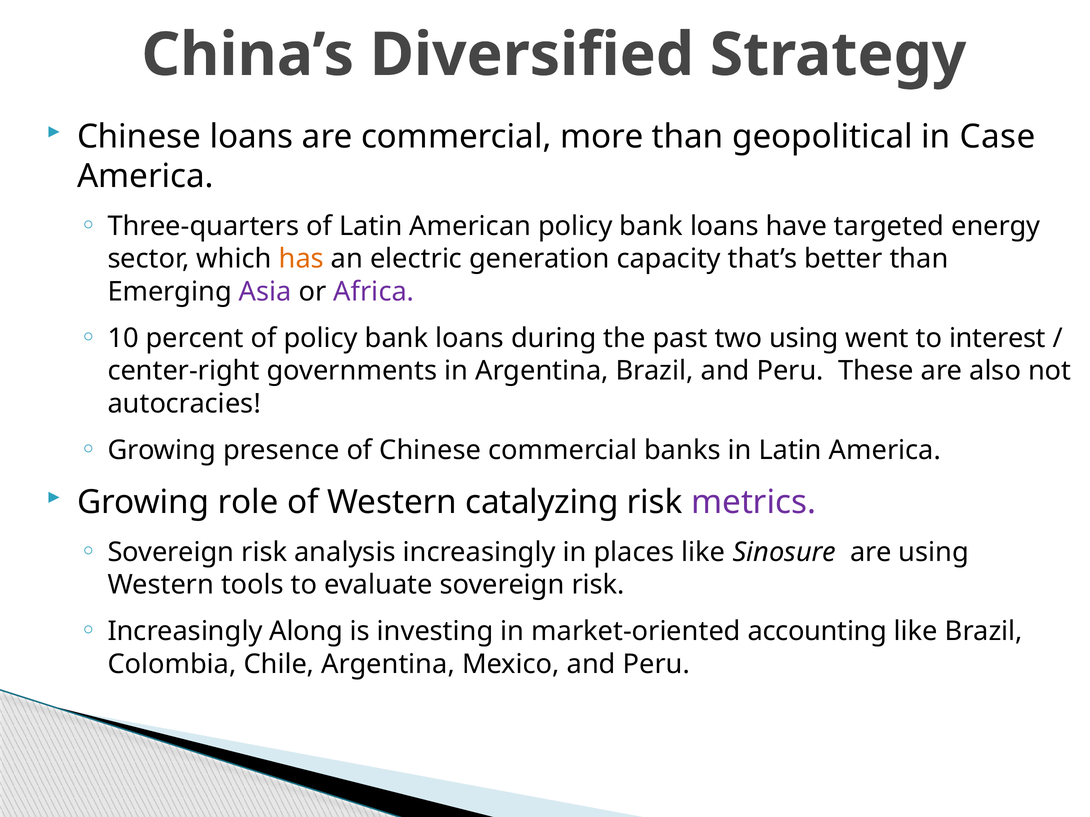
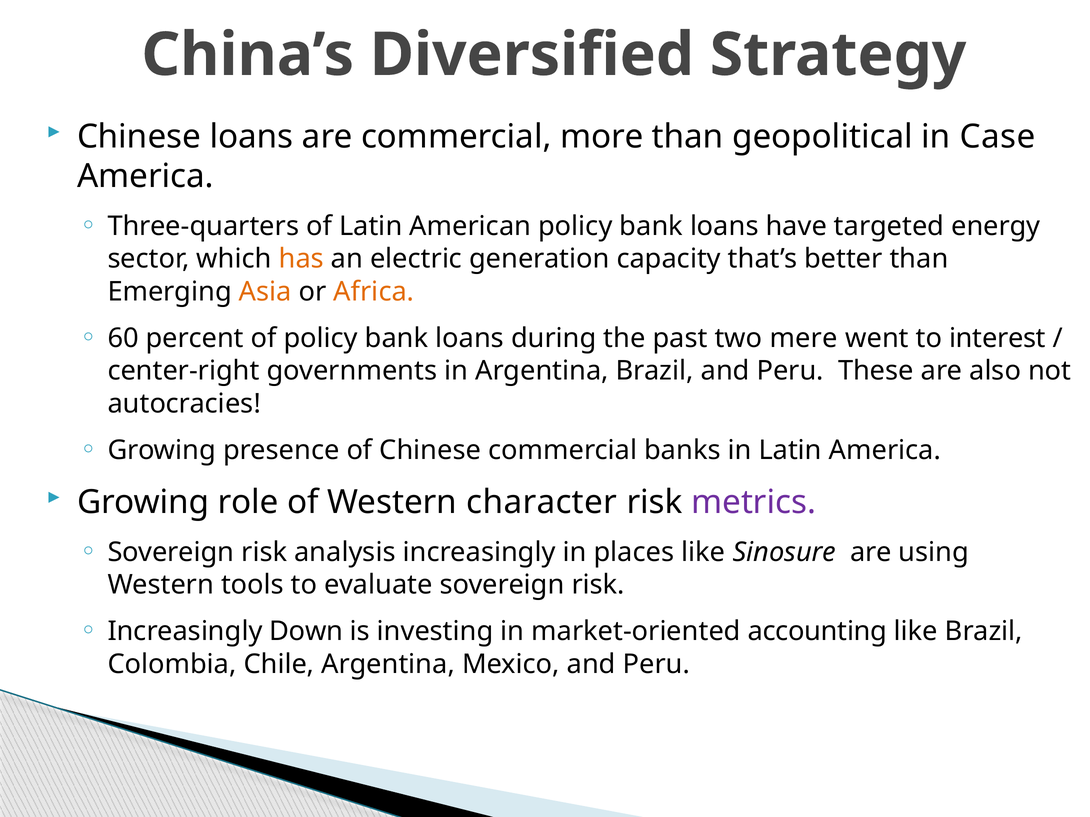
Asia colour: purple -> orange (265, 292)
Africa colour: purple -> orange (374, 292)
10: 10 -> 60 (123, 339)
two using: using -> mere (804, 339)
catalyzing: catalyzing -> character (542, 502)
Along: Along -> Down (306, 632)
